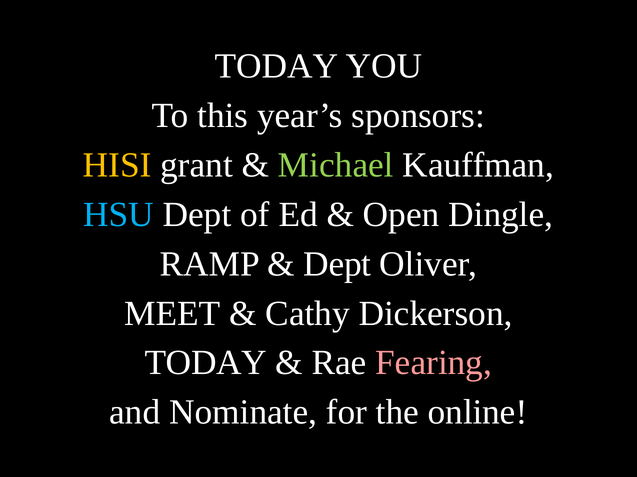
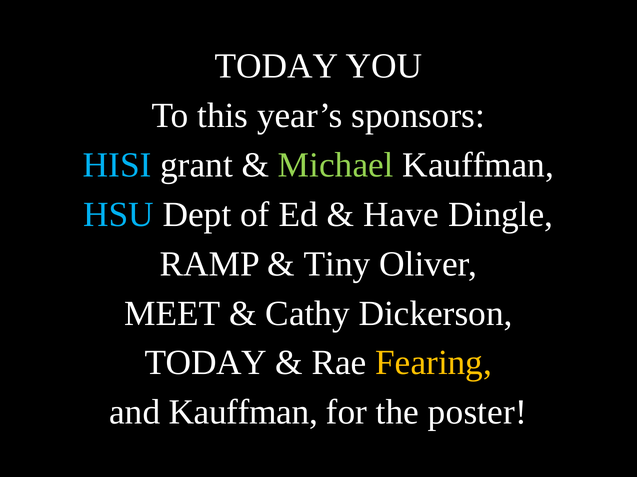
HISI colour: yellow -> light blue (117, 165)
Open: Open -> Have (401, 215)
Dept: Dept -> Tiny (337, 264)
Fearing colour: pink -> yellow (434, 363)
and Nominate: Nominate -> Kauffman (243, 413)
online: online -> poster (477, 413)
